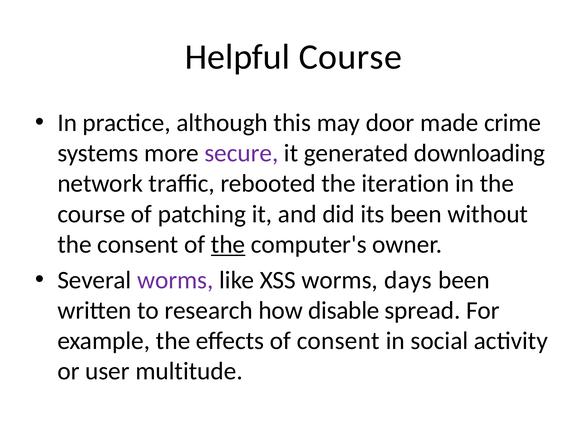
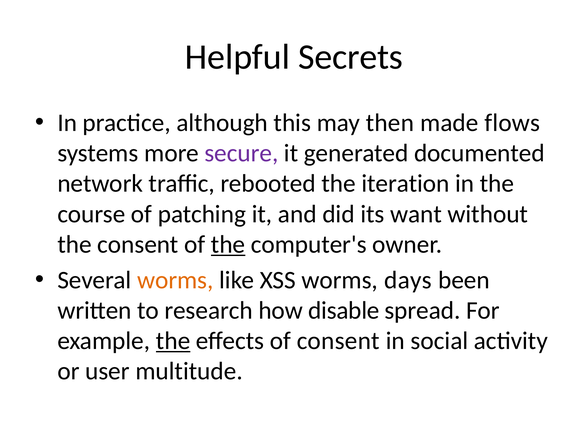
Helpful Course: Course -> Secrets (351, 57)
door: door -> then (390, 123)
crime: crime -> flows (512, 123)
downloading: downloading -> documented (479, 153)
its been: been -> want (416, 214)
worms colour: purple -> orange (175, 280)
the underline: none -> present (173, 341)
